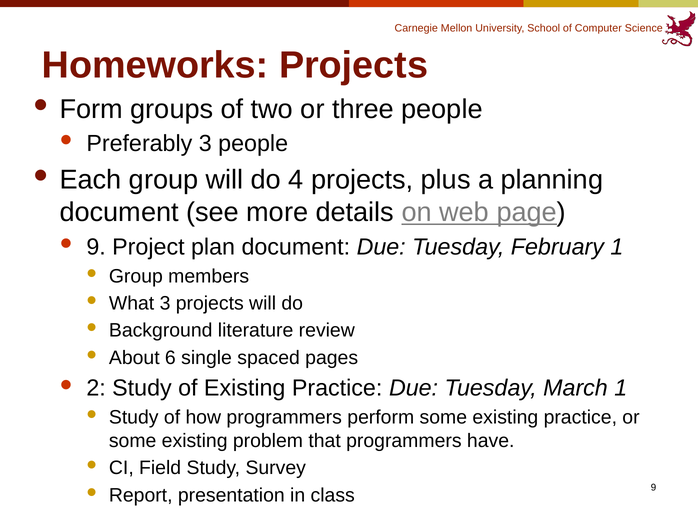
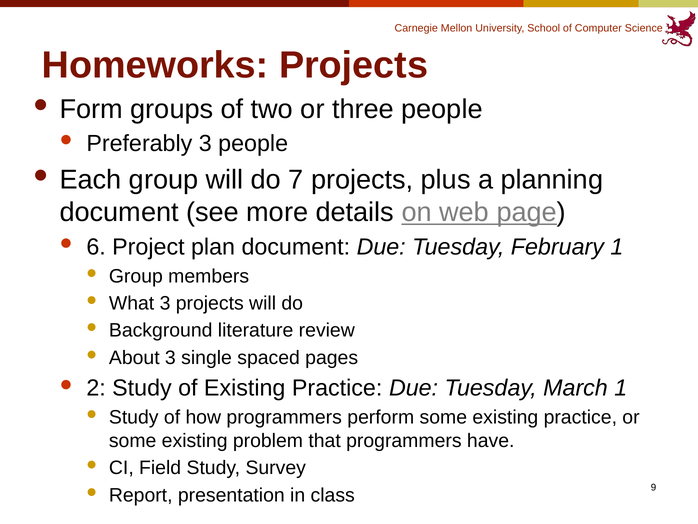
4: 4 -> 7 (296, 180)
9: 9 -> 6 (96, 247)
About 6: 6 -> 3 (170, 357)
